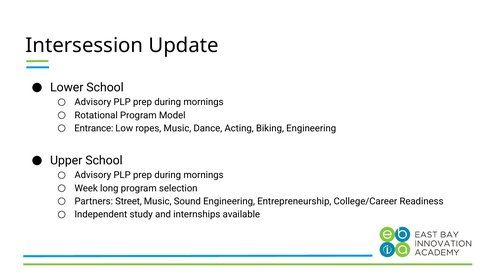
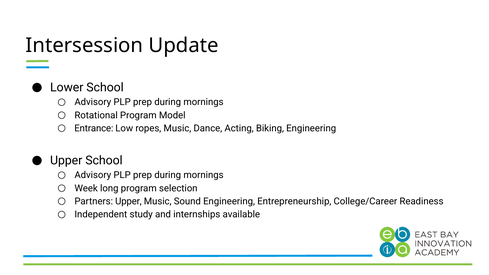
Partners Street: Street -> Upper (128, 201)
